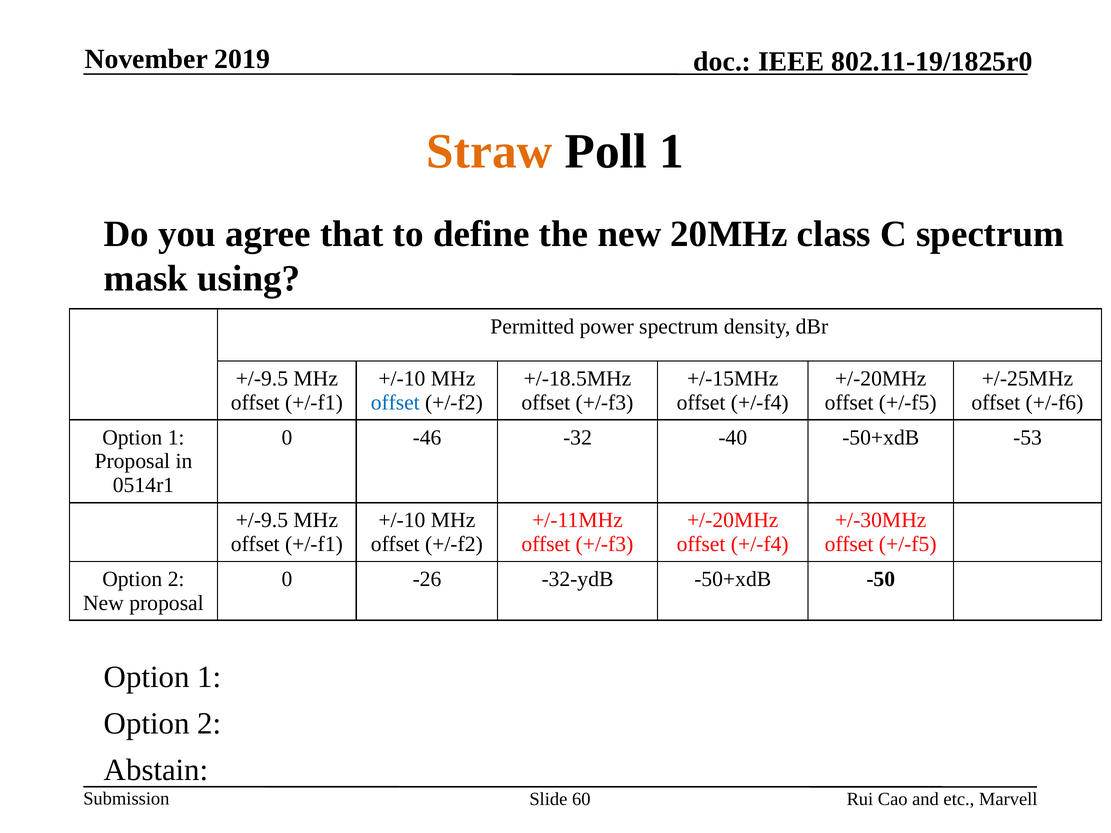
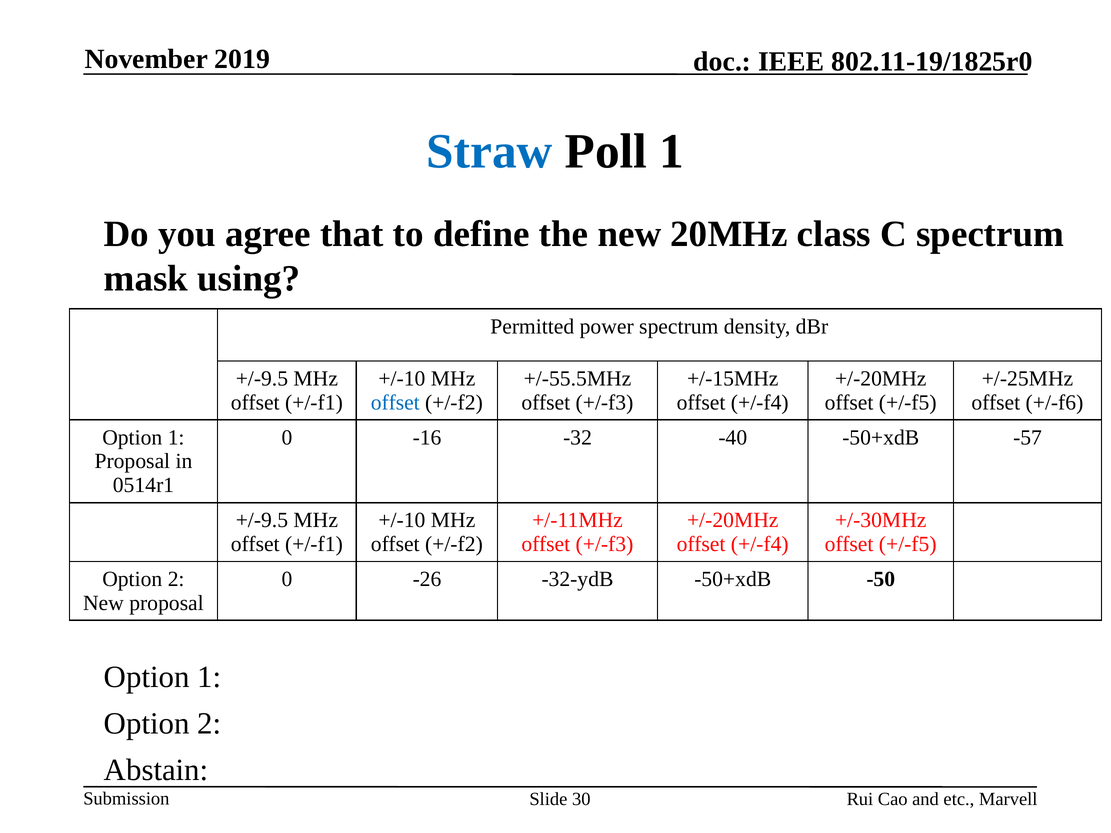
Straw colour: orange -> blue (489, 151)
+/-18.5MHz: +/-18.5MHz -> +/-55.5MHz (577, 379)
-46: -46 -> -16 (427, 438)
-53: -53 -> -57 (1028, 438)
60: 60 -> 30 (581, 799)
